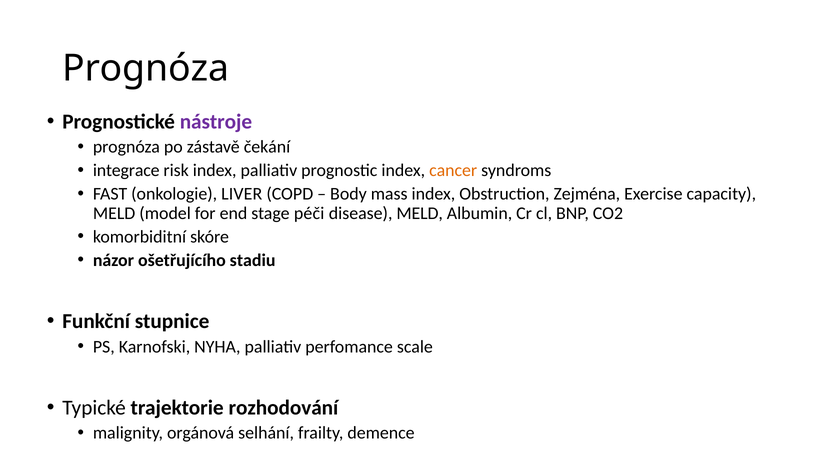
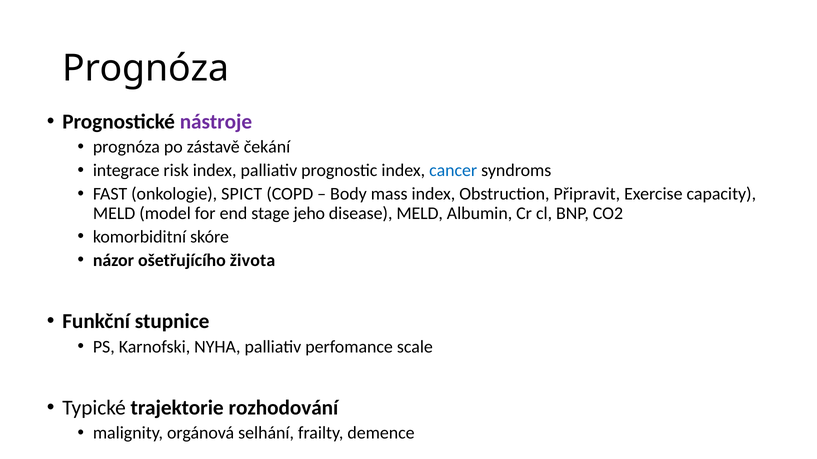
cancer colour: orange -> blue (453, 171)
LIVER: LIVER -> SPICT (242, 194)
Zejména: Zejména -> Připravit (587, 194)
péči: péči -> jeho (309, 213)
stadiu: stadiu -> života (253, 261)
